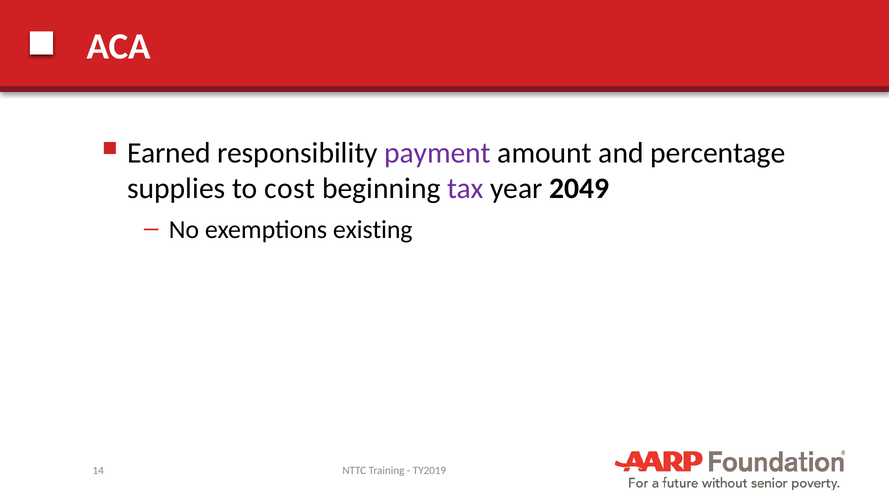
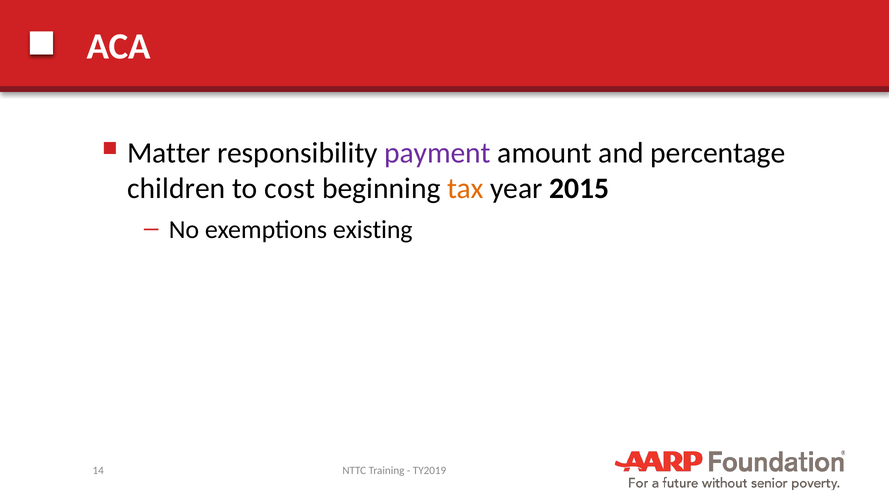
Earned: Earned -> Matter (169, 153)
supplies: supplies -> children (176, 188)
tax colour: purple -> orange (466, 188)
2049: 2049 -> 2015 (579, 188)
